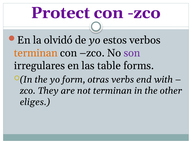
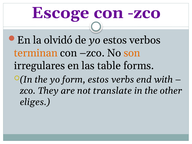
Protect: Protect -> Escoge (60, 13)
son colour: purple -> orange (132, 53)
form otras: otras -> estos (98, 80)
not terminan: terminan -> translate (112, 91)
